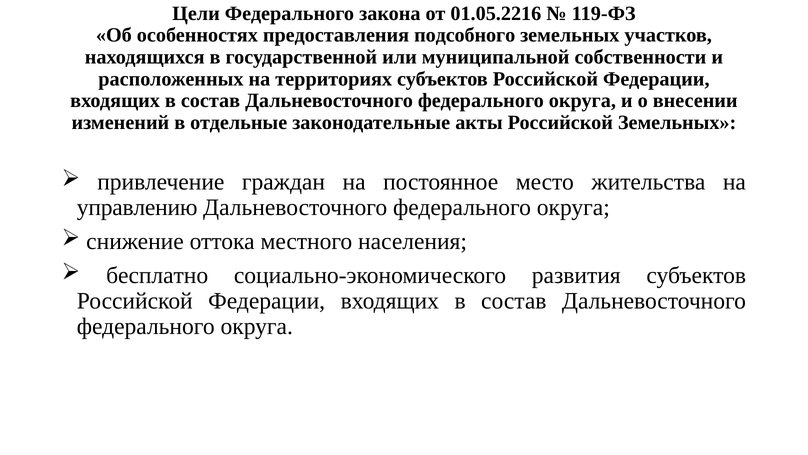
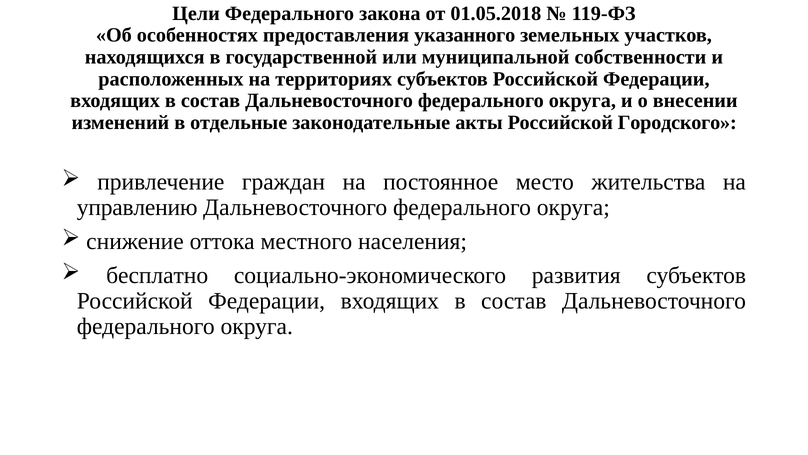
01.05.2216: 01.05.2216 -> 01.05.2018 (496, 13)
подсобного: подсобного -> указанного (465, 35)
Российской Земельных: Земельных -> Городского (677, 122)
